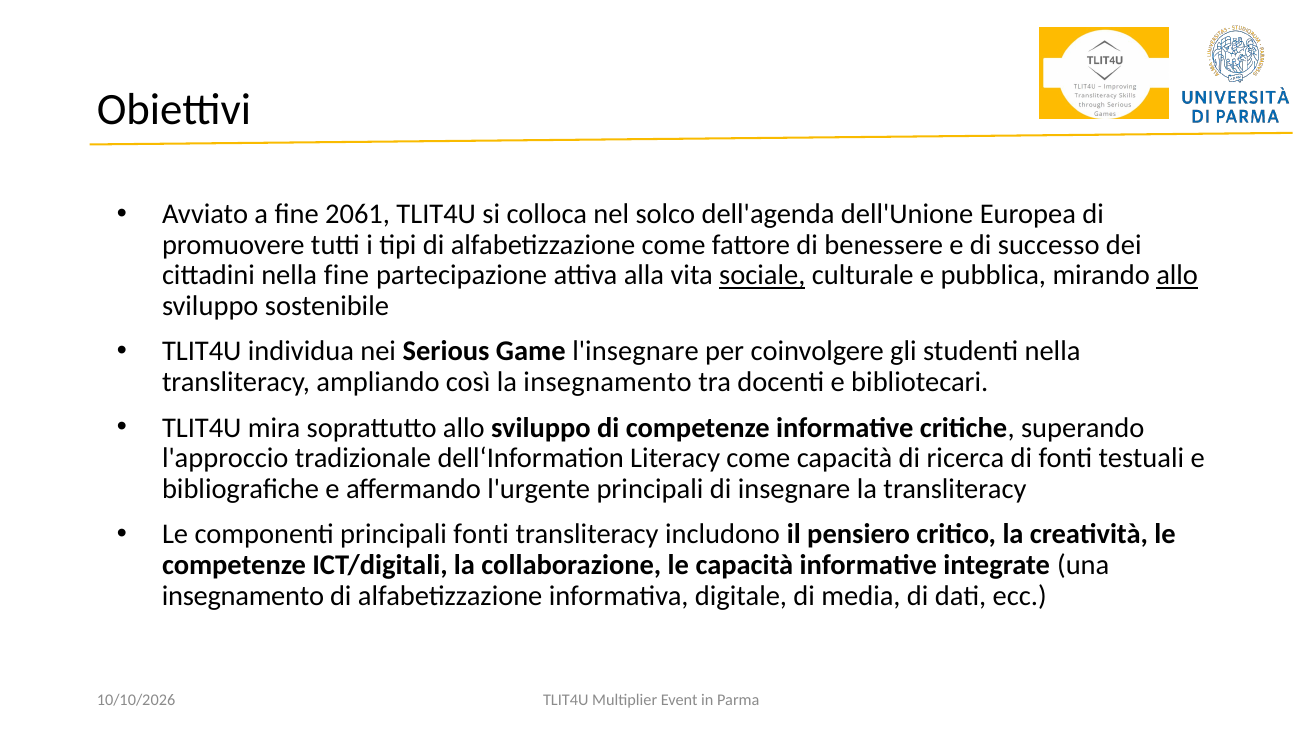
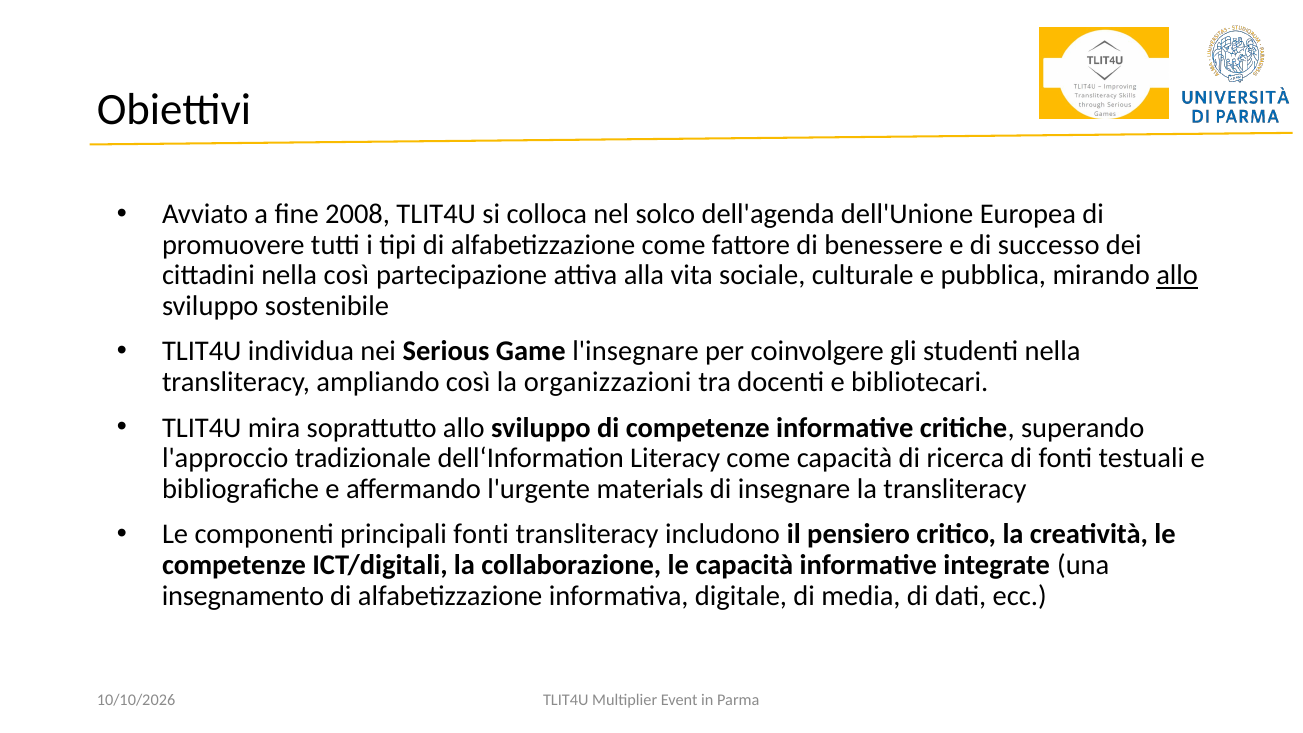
2061: 2061 -> 2008 (358, 214)
nella fine: fine -> così (346, 276)
sociale underline: present -> none (762, 276)
la insegnamento: insegnamento -> organizzazioni (608, 382)
l'urgente principali: principali -> materials (650, 489)
